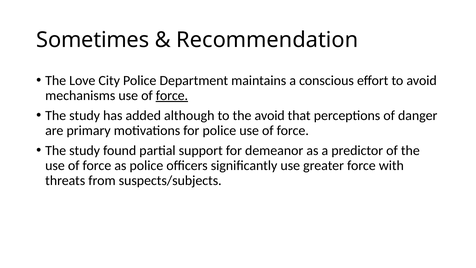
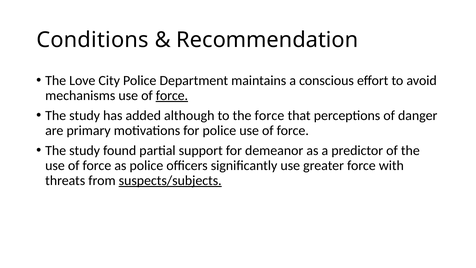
Sometimes: Sometimes -> Conditions (93, 40)
the avoid: avoid -> force (269, 115)
suspects/subjects underline: none -> present (170, 180)
